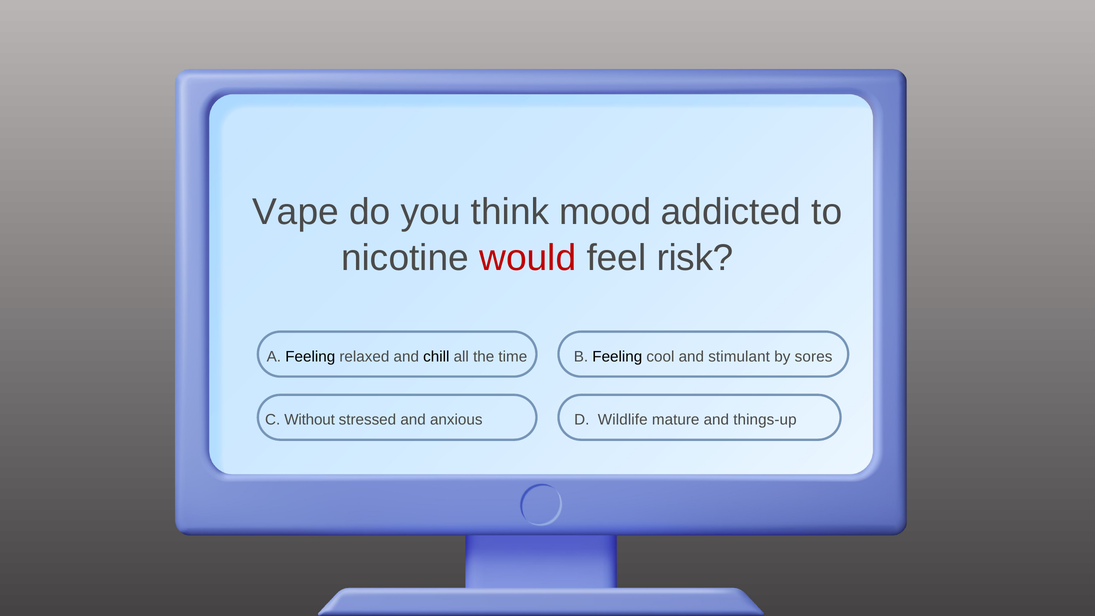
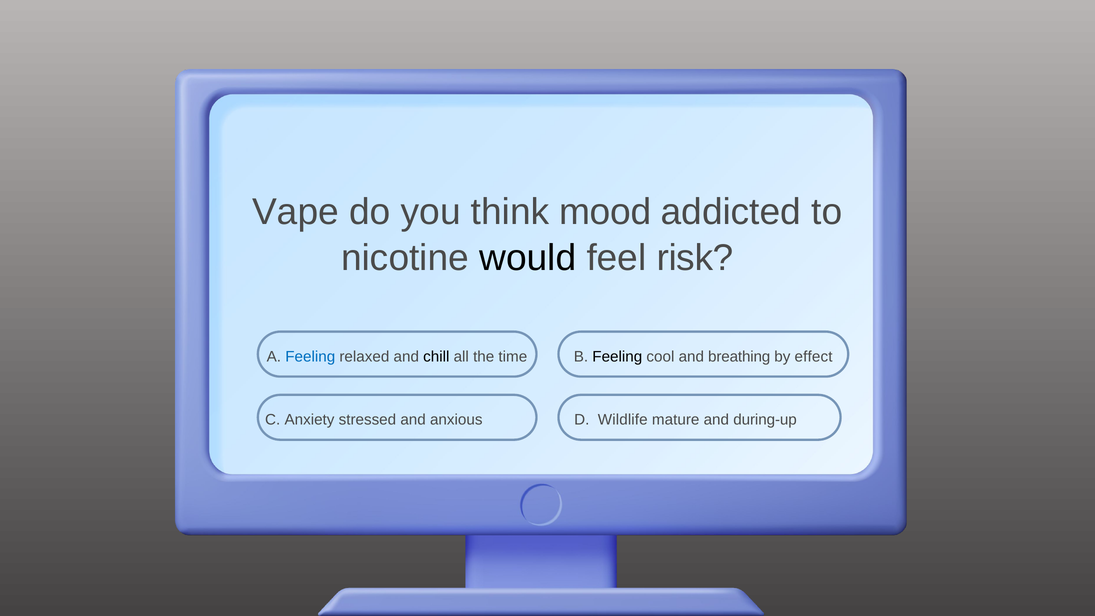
would colour: red -> black (528, 258)
Feeling colour: black -> blue (310, 357)
stimulant: stimulant -> breathing (739, 357)
sores: sores -> effect (814, 357)
Without: Without -> Anxiety (309, 420)
things-up: things-up -> during-up (765, 420)
